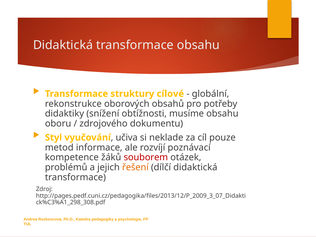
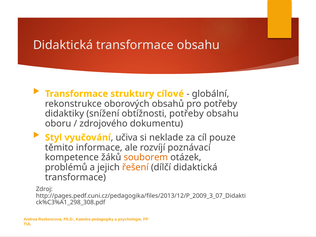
obtížnosti musíme: musíme -> potřeby (186, 114)
metod: metod -> těmito (59, 147)
souborem colour: red -> orange (146, 157)
